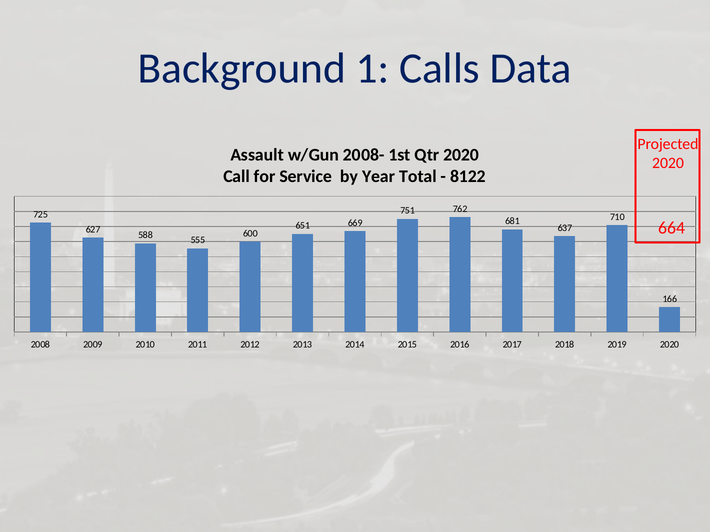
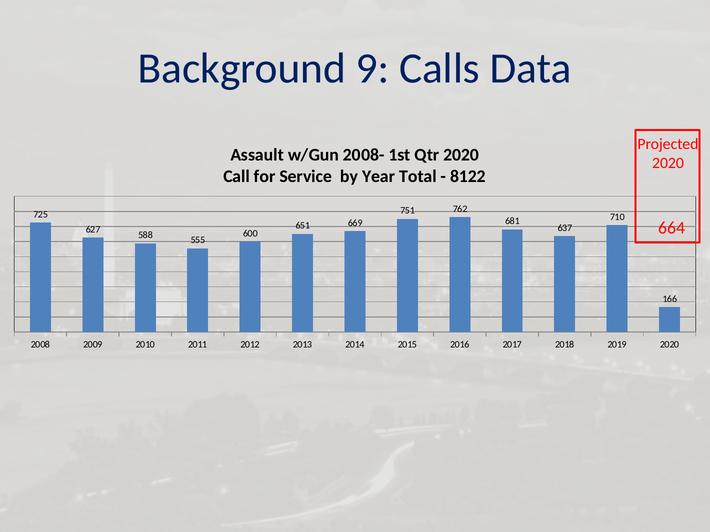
1: 1 -> 9 (373, 69)
